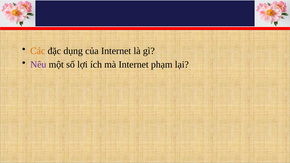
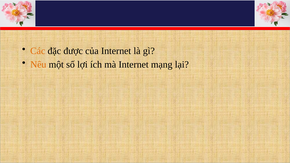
dụng: dụng -> được (73, 51)
Nêu colour: purple -> orange (38, 65)
phạm: phạm -> mạng (162, 65)
